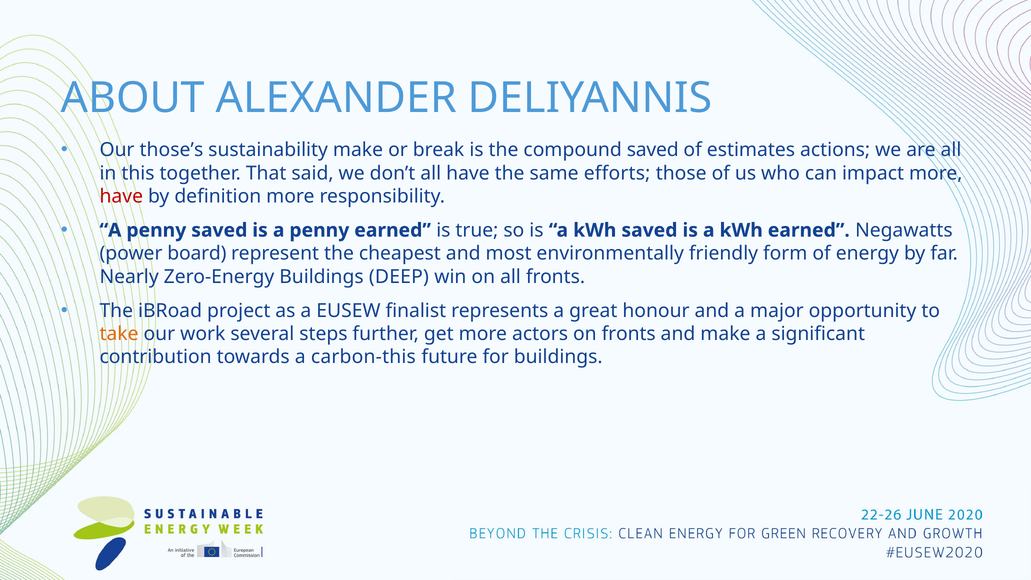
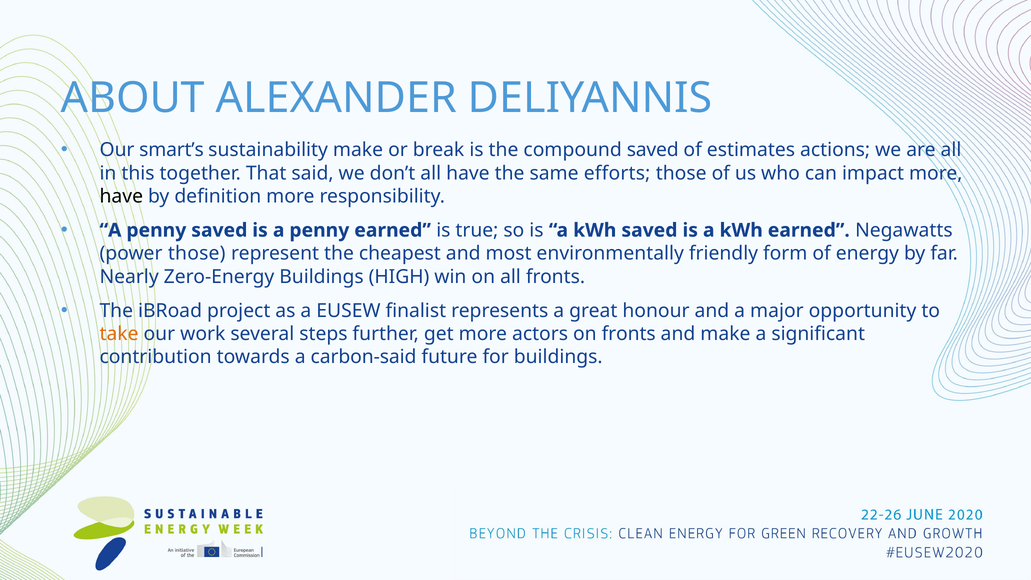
those’s: those’s -> smart’s (172, 150)
have colour: red -> black (121, 196)
power board: board -> those (197, 253)
DEEP: DEEP -> HIGH (399, 277)
carbon-this: carbon-this -> carbon-said (364, 357)
